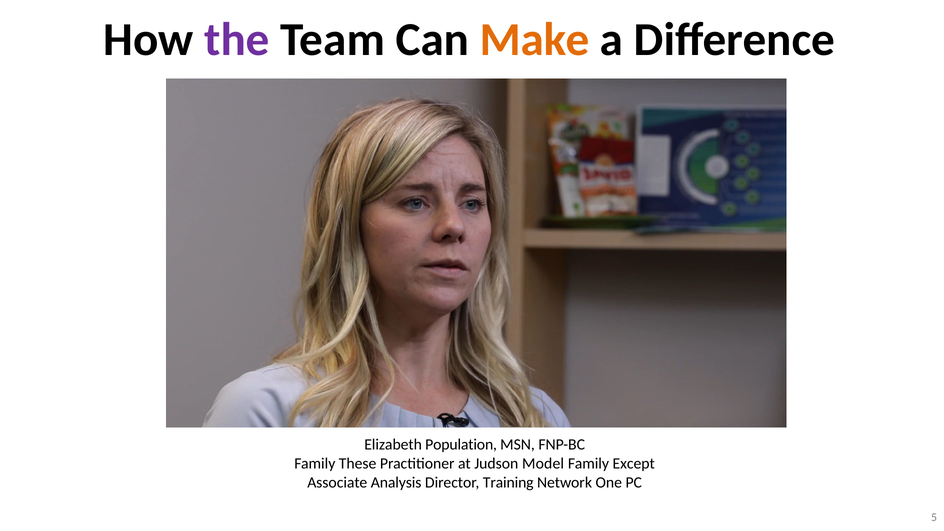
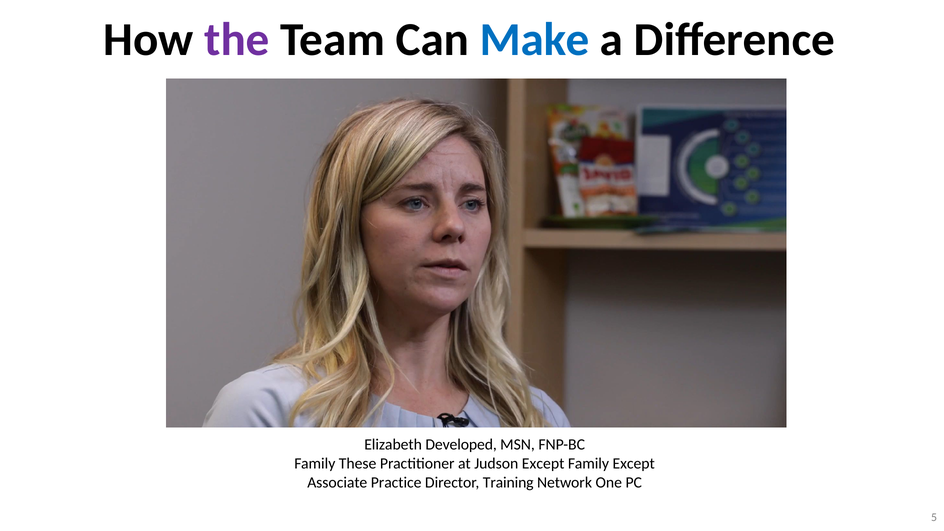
Make colour: orange -> blue (535, 40)
Population: Population -> Developed (461, 445)
Judson Model: Model -> Except (543, 464)
Analysis: Analysis -> Practice (396, 483)
